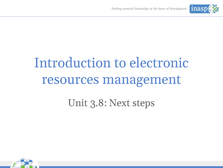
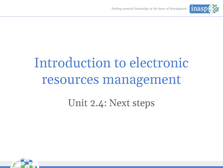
3.8: 3.8 -> 2.4 (98, 103)
